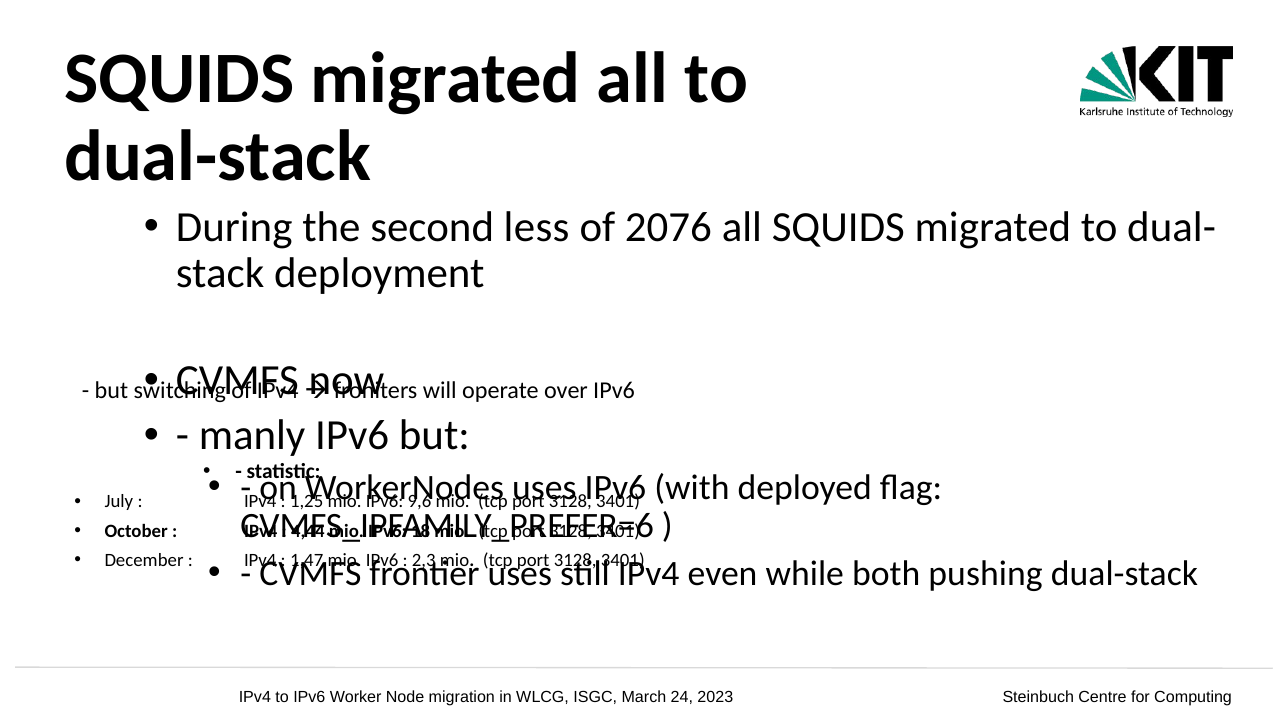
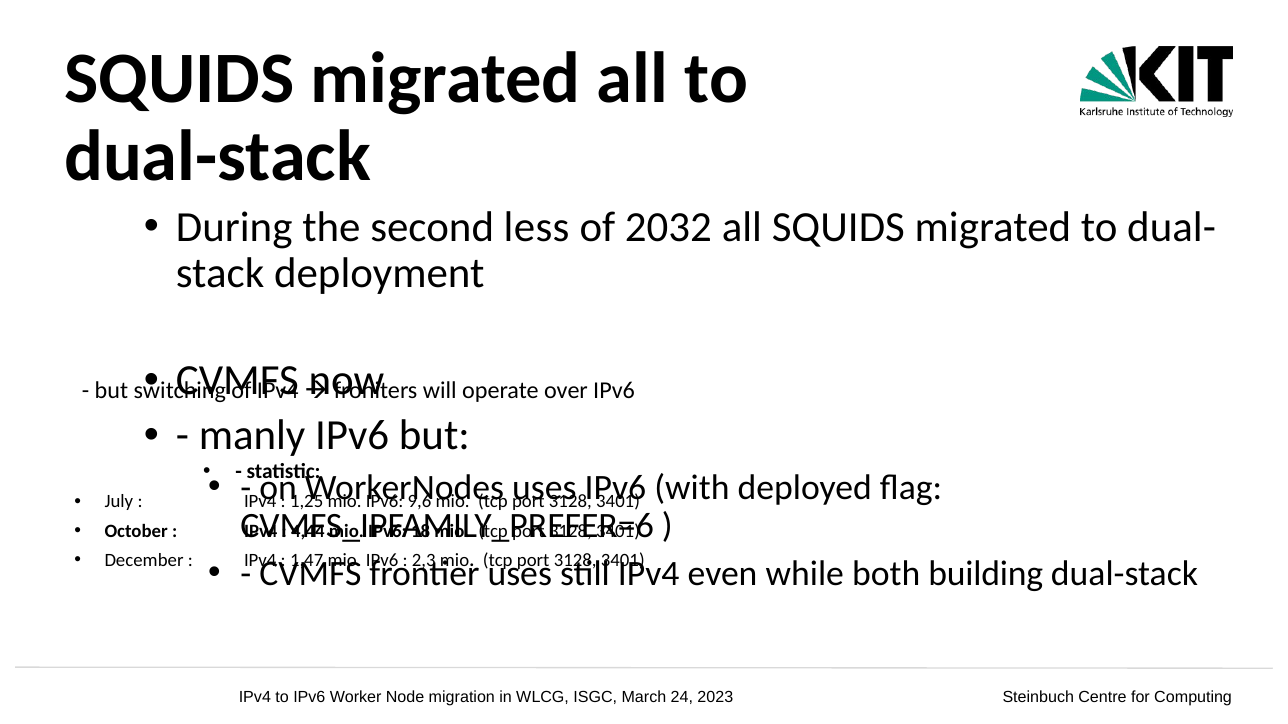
2076: 2076 -> 2032 (668, 227)
pushing: pushing -> building (986, 574)
